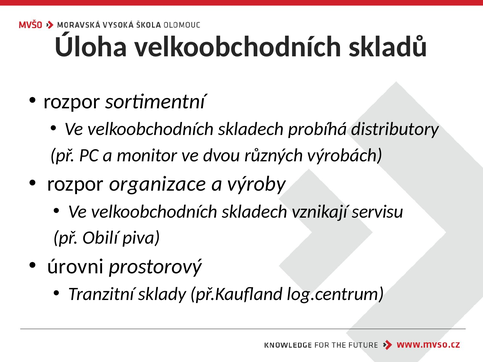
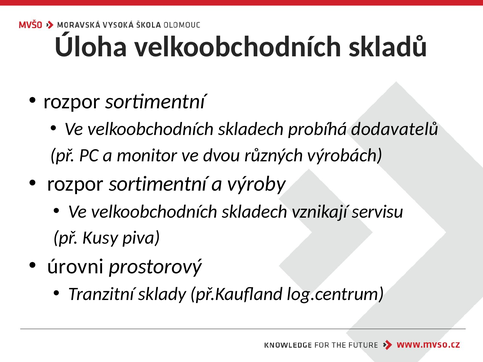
distributory: distributory -> dodavatelů (395, 129)
organizace: organizace -> sortimentní (158, 184)
Obilí: Obilí -> Kusy (100, 238)
